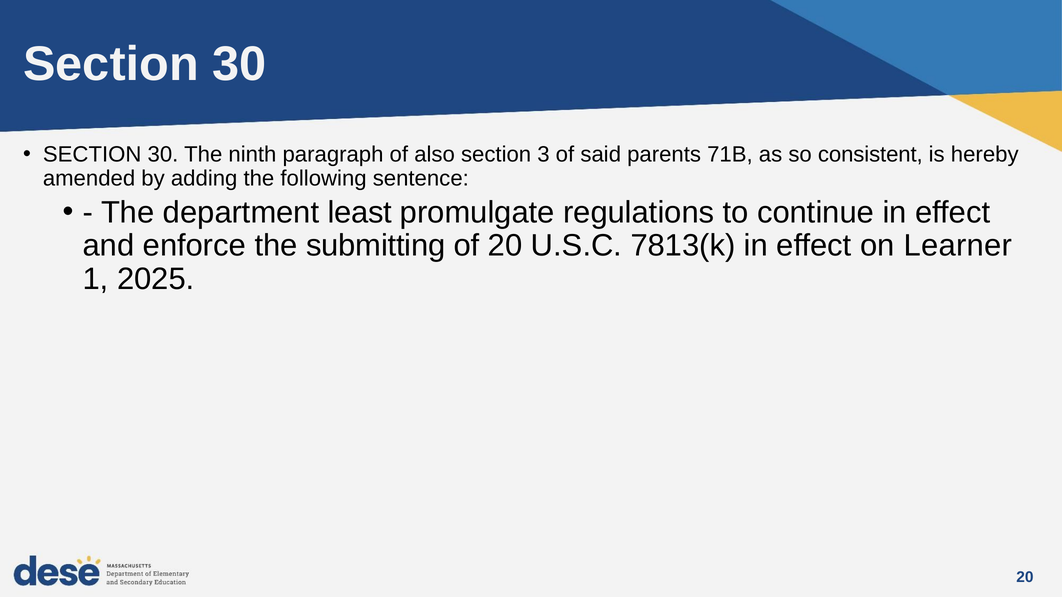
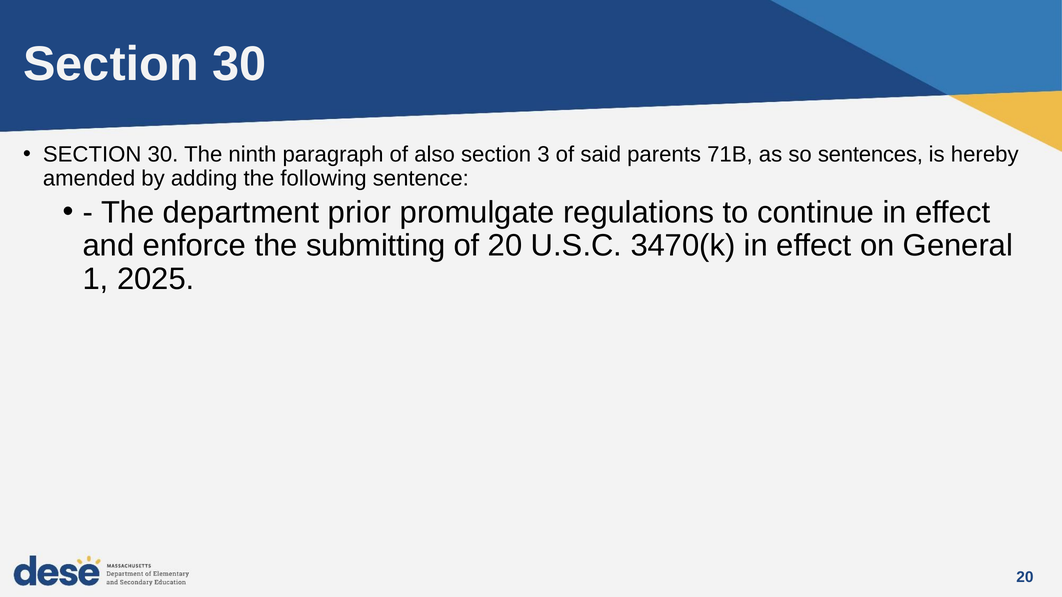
consistent: consistent -> sentences (870, 154)
least: least -> prior (359, 212)
7813(k: 7813(k -> 3470(k (683, 246)
Learner: Learner -> General (958, 246)
